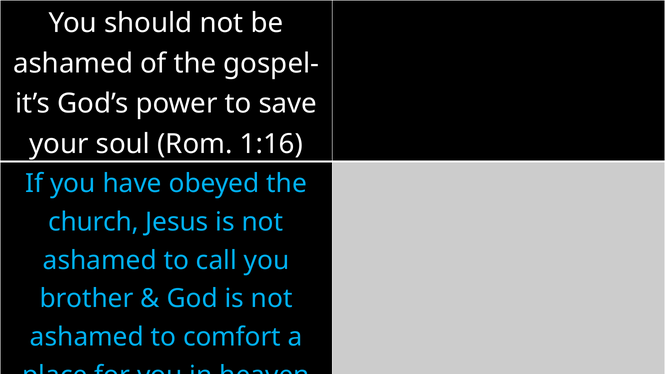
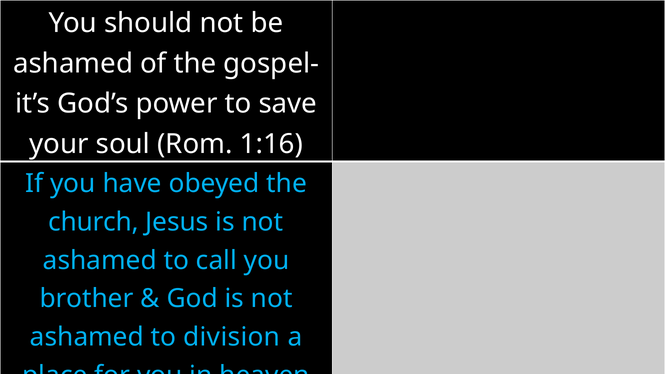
comfort: comfort -> division (232, 337)
